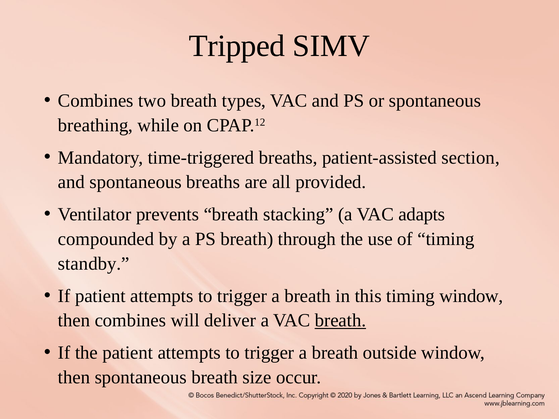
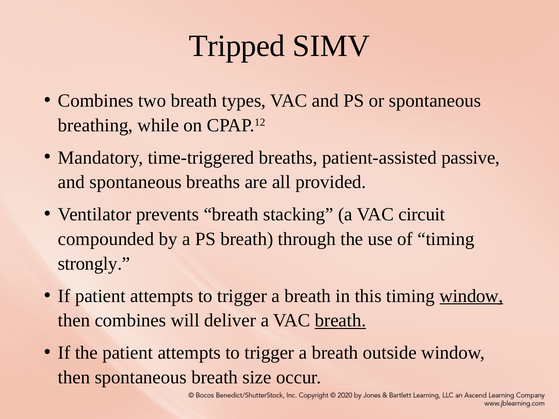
section: section -> passive (471, 158)
adapts: adapts -> circuit (422, 215)
standby: standby -> strongly (94, 264)
window underline: none -> present (471, 296)
